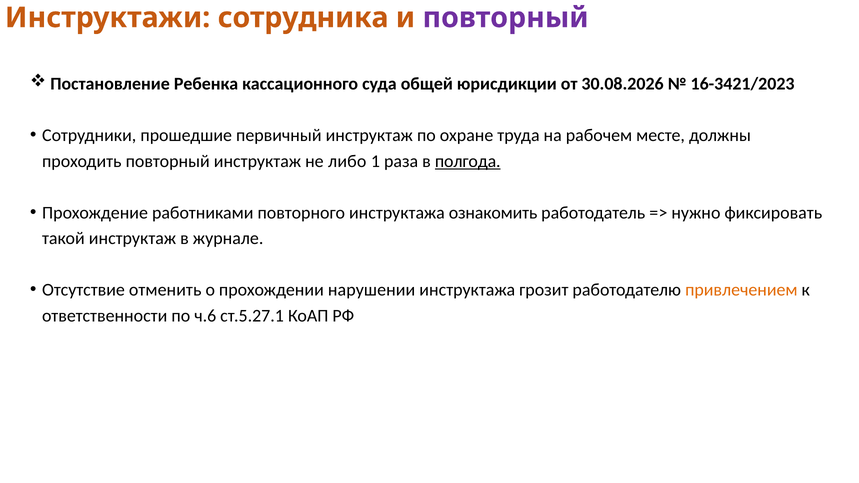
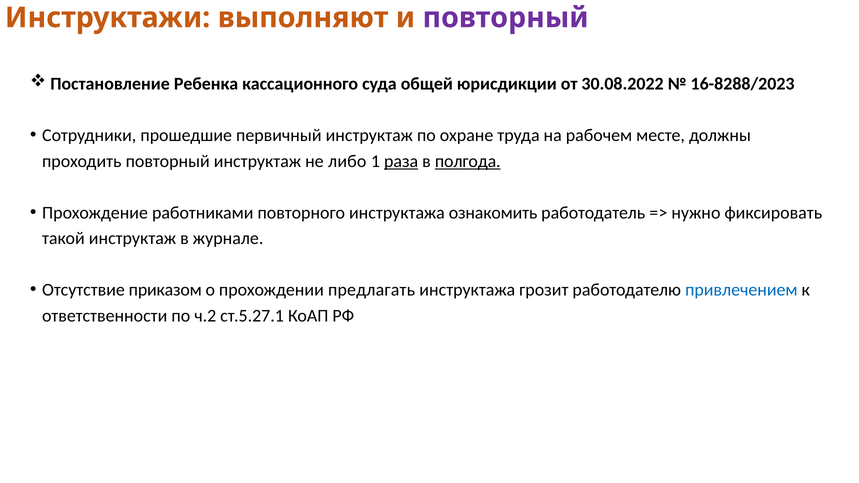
сотрудника: сотрудника -> выполняют (303, 18)
30.08.2026: 30.08.2026 -> 30.08.2022 (623, 84)
16-3421/2023: 16-3421/2023 -> 16-8288/2023 (743, 84)
раза underline: none -> present (401, 161)
отменить: отменить -> приказом (165, 290)
нарушении: нарушении -> предлагать (372, 290)
привлечением colour: orange -> blue (741, 290)
ч.6: ч.6 -> ч.2 (205, 316)
